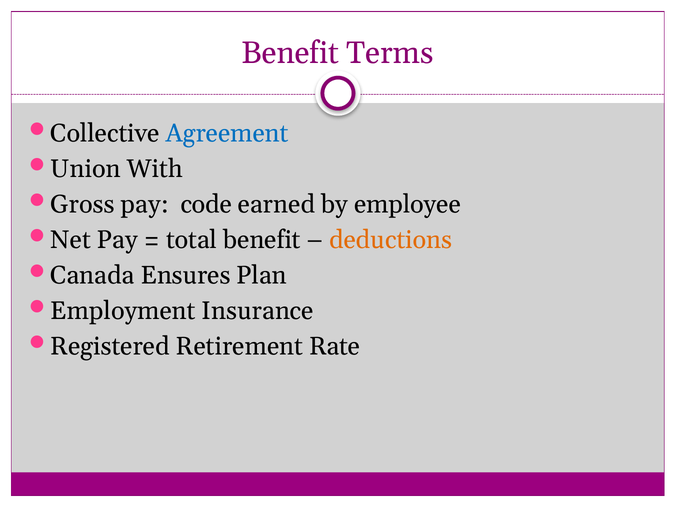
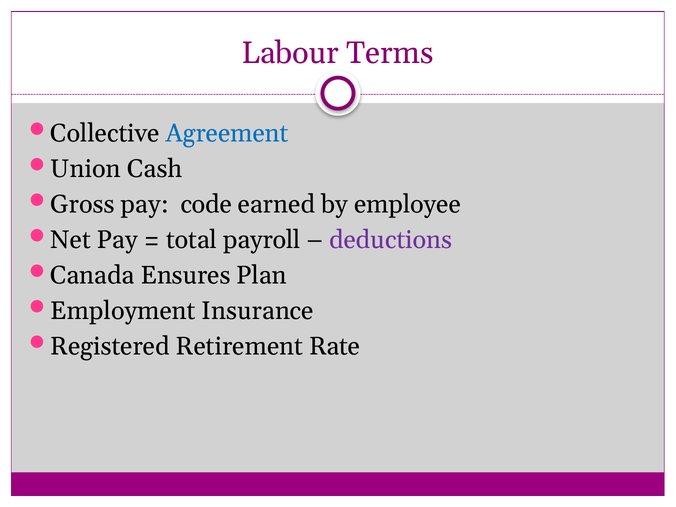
Benefit: Benefit -> Labour (290, 53)
With: With -> Cash (155, 169)
total benefit: benefit -> payroll (262, 240)
deductions colour: orange -> purple (391, 240)
